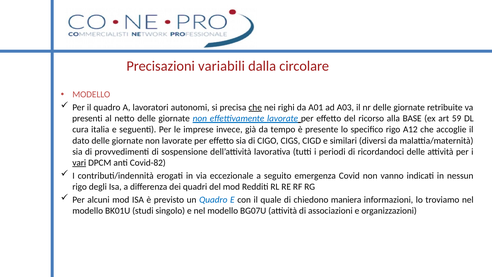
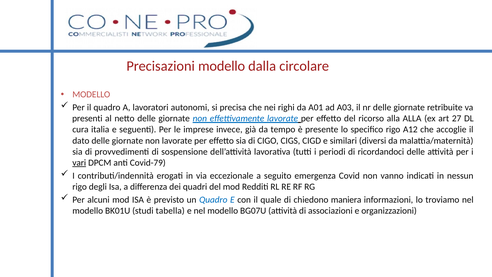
Precisazioni variabili: variabili -> modello (222, 66)
che underline: present -> none (255, 107)
alla BASE: BASE -> ALLA (412, 118)
59: 59 -> 27 (457, 118)
Covid-82: Covid-82 -> Covid-79 (148, 163)
singolo: singolo -> tabella (170, 211)
